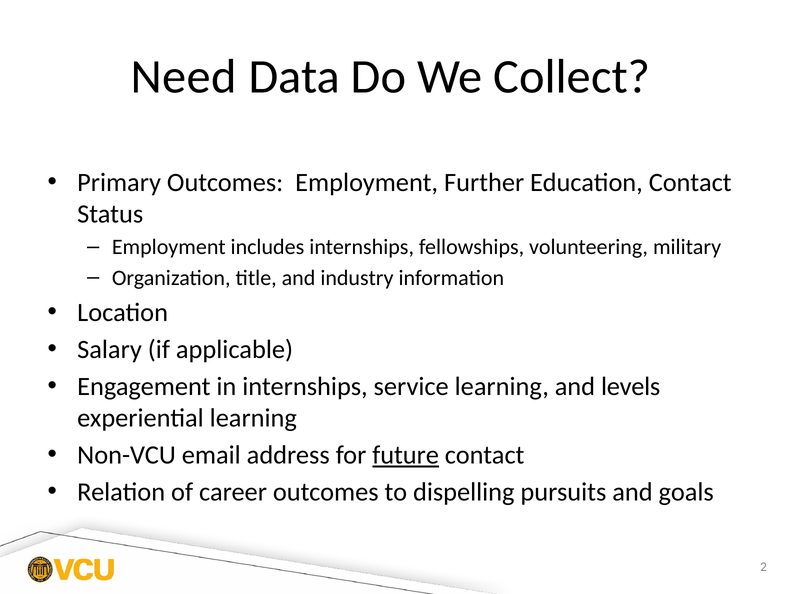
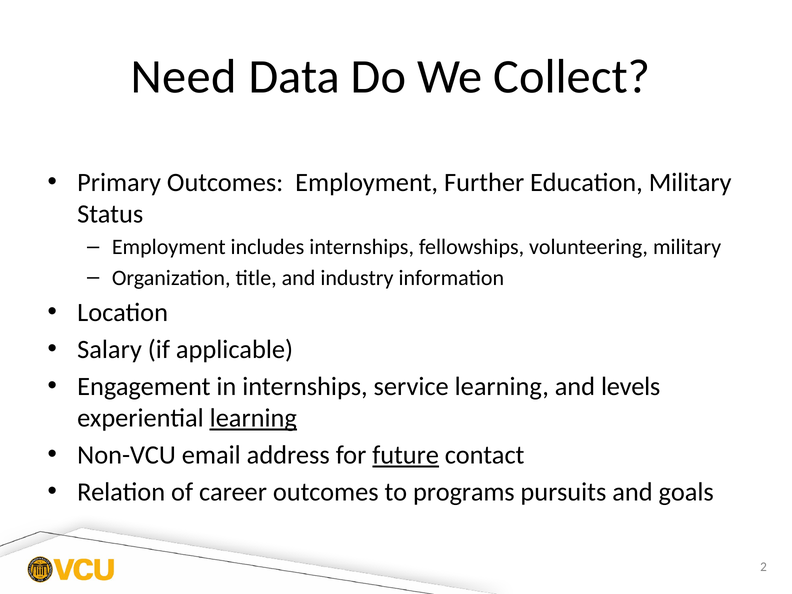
Education Contact: Contact -> Military (690, 182)
learning underline: none -> present (253, 418)
dispelling: dispelling -> programs (464, 492)
